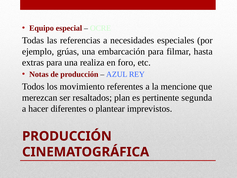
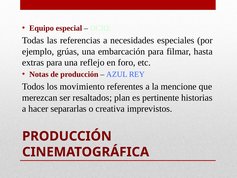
realiza: realiza -> reflejo (92, 62)
segunda: segunda -> historias (197, 97)
diferentes: diferentes -> separarlas (69, 109)
plantear: plantear -> creativa (110, 109)
